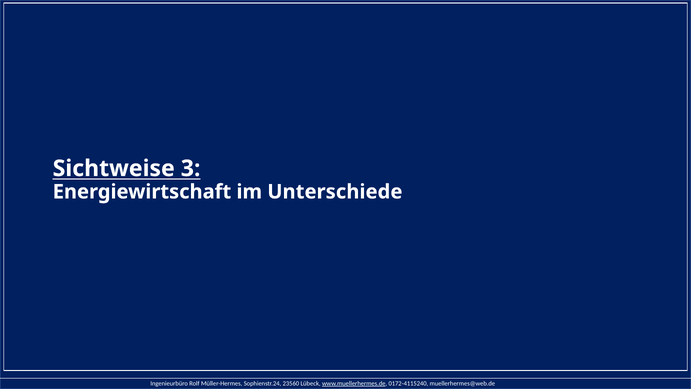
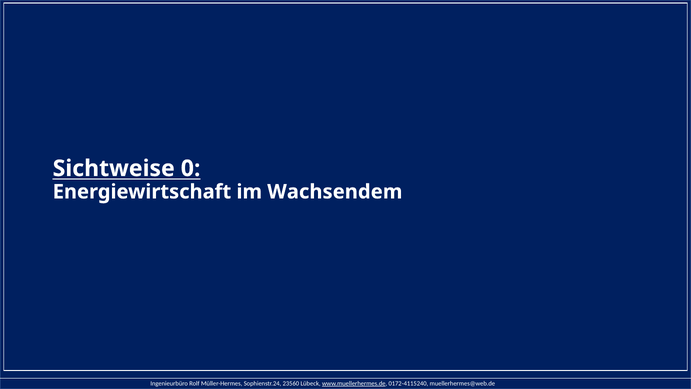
3: 3 -> 0 (191, 168)
Unterschiede: Unterschiede -> Wachsendem (335, 192)
